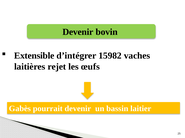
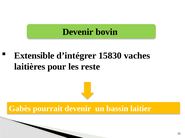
15982: 15982 -> 15830 (110, 56)
rejet: rejet -> pour (57, 67)
œufs: œufs -> reste (90, 67)
